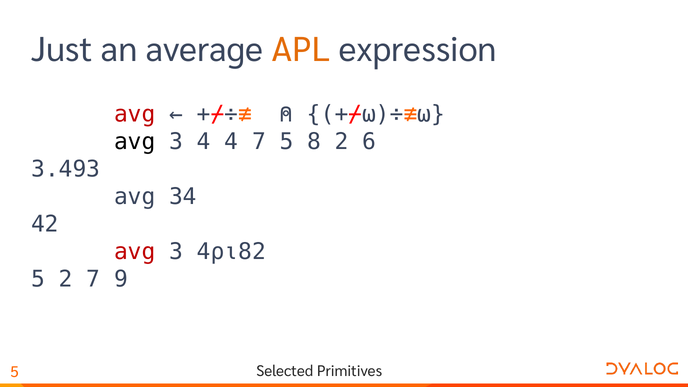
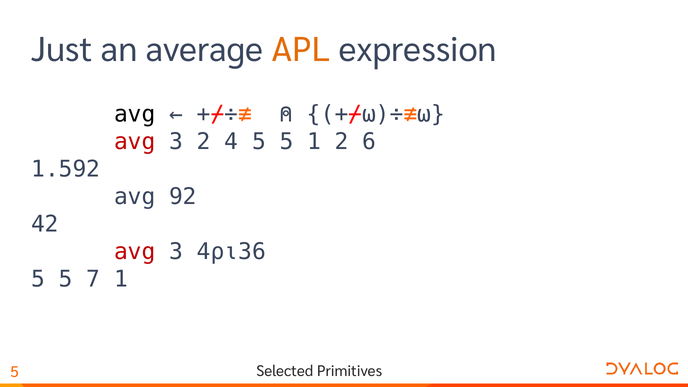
avg colour: red -> black (135, 114)
avg colour: black -> red (135, 142)
3 4: 4 -> 2 (204, 142)
4 7: 7 -> 5 (259, 142)
5 8: 8 -> 1 (314, 142)
3.493: 3.493 -> 1.592 (66, 169)
34: 34 -> 92 (183, 197)
4⍴⍳82: 4⍴⍳82 -> 4⍴⍳36 (231, 252)
2: 2 -> 5 (66, 279)
7 9: 9 -> 1 (121, 279)
